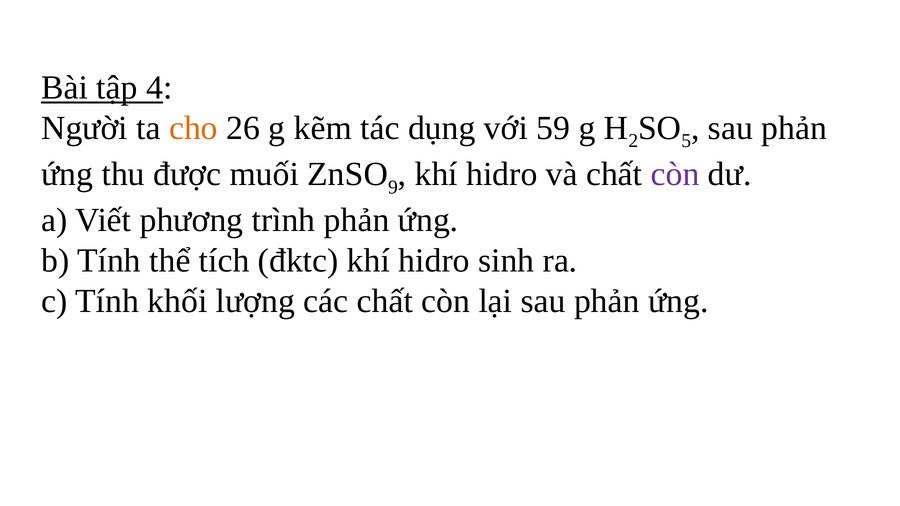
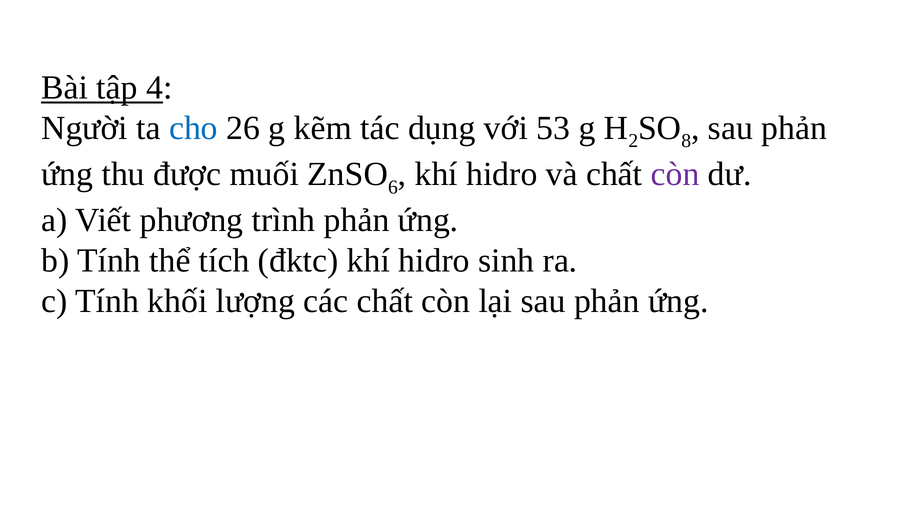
cho colour: orange -> blue (193, 128)
59: 59 -> 53 (553, 128)
5: 5 -> 8 (686, 141)
9: 9 -> 6 (393, 187)
